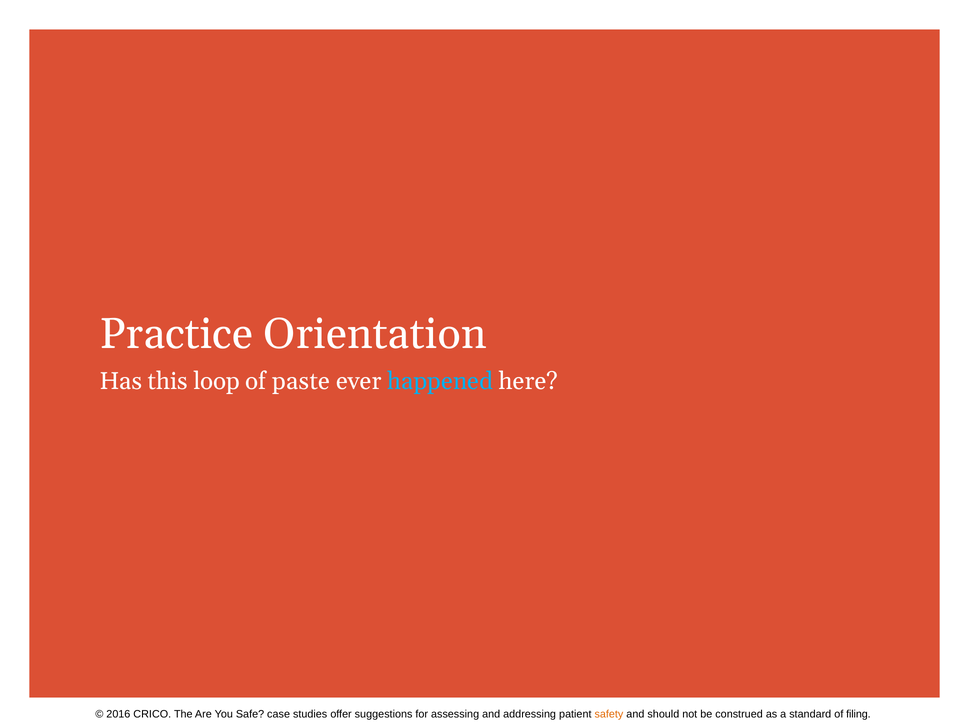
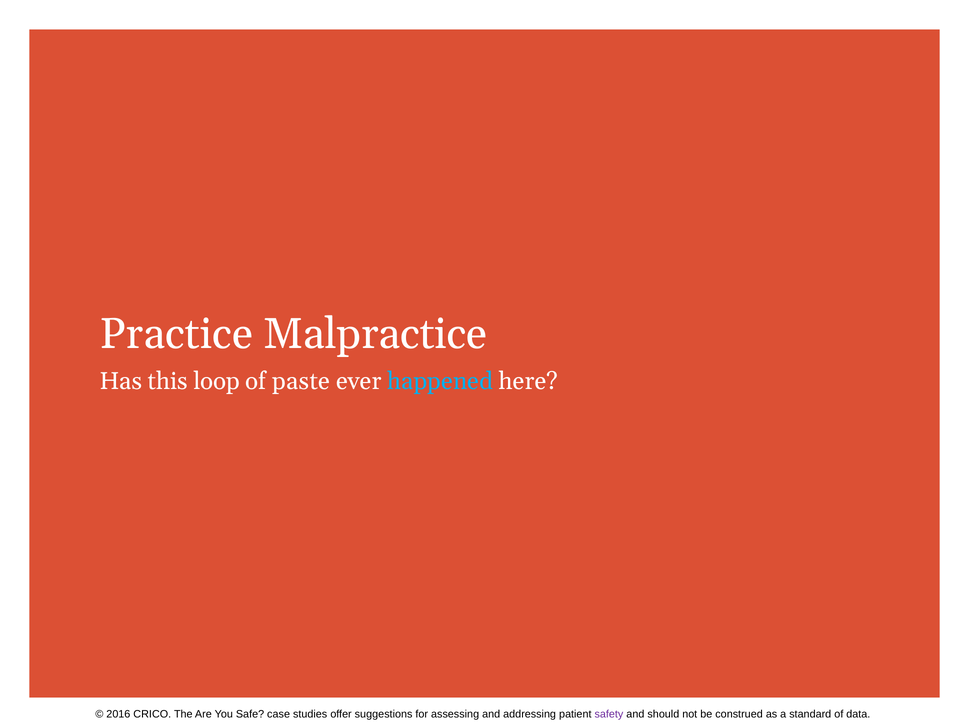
Orientation: Orientation -> Malpractice (375, 334)
safety colour: orange -> purple (609, 713)
filing: filing -> data (858, 713)
